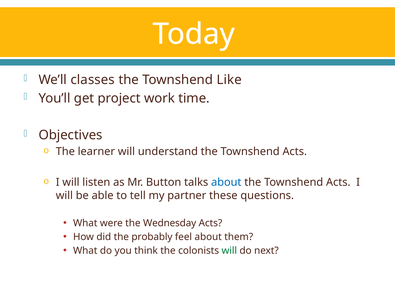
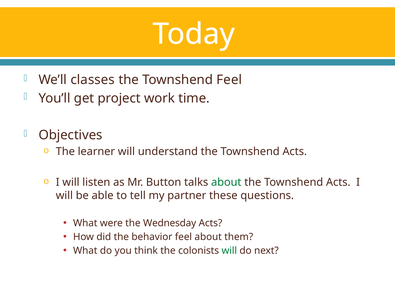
Townshend Like: Like -> Feel (229, 80)
about colour: blue -> green (226, 183)
probably: probably -> behavior (152, 237)
